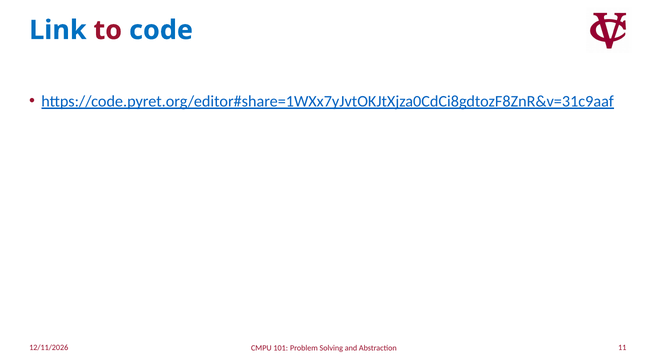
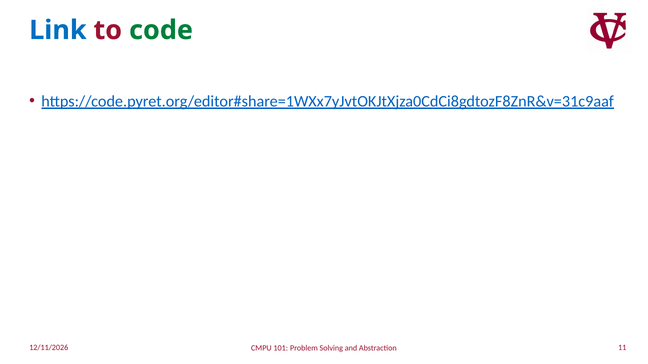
code colour: blue -> green (161, 30)
